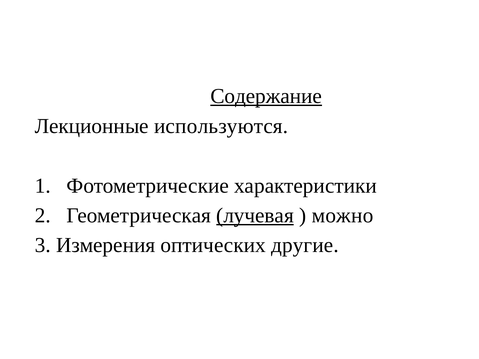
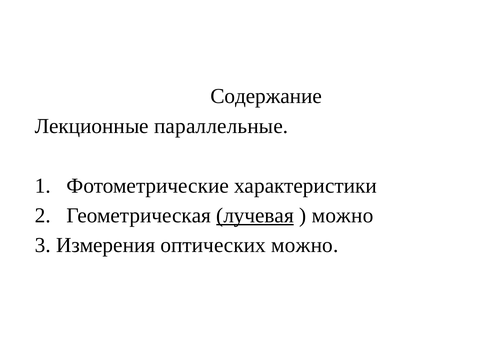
Содержание underline: present -> none (266, 96)
используются: используются -> параллельные (221, 126)
оптических другие: другие -> можно (305, 245)
